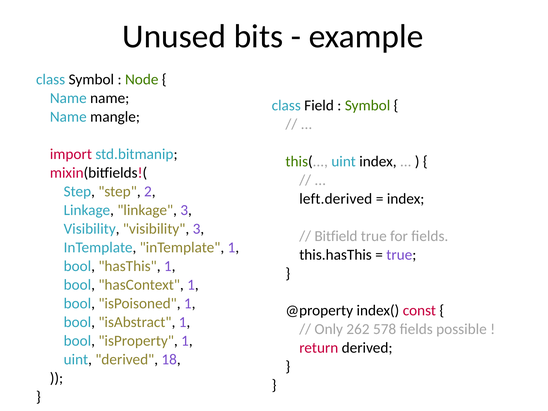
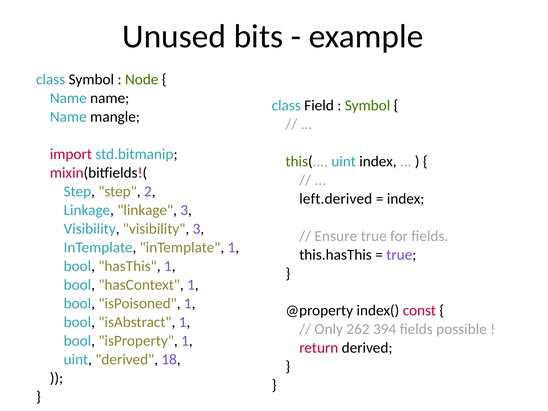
Bitfield: Bitfield -> Ensure (336, 236)
578: 578 -> 394 (385, 329)
